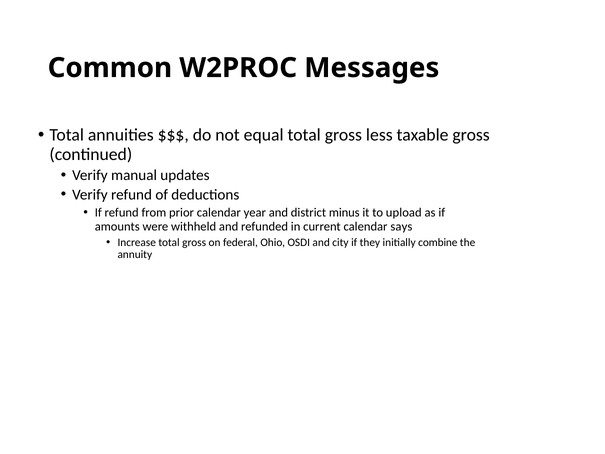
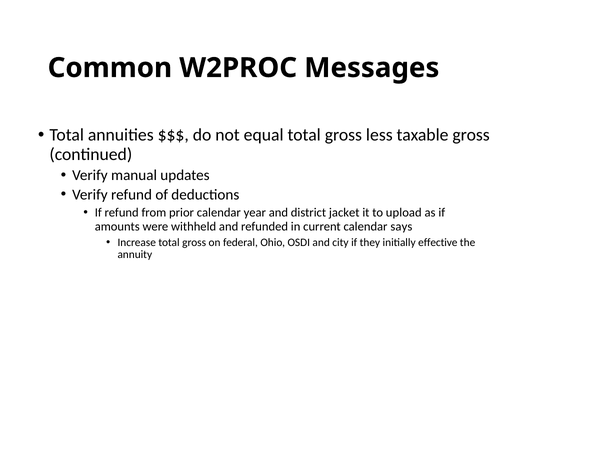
minus: minus -> jacket (344, 213)
combine: combine -> effective (438, 242)
